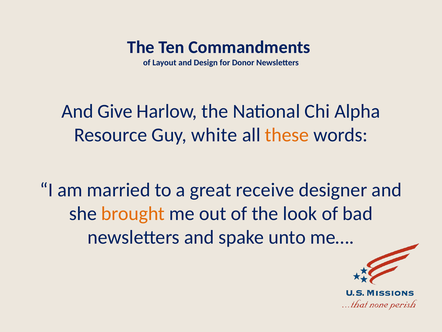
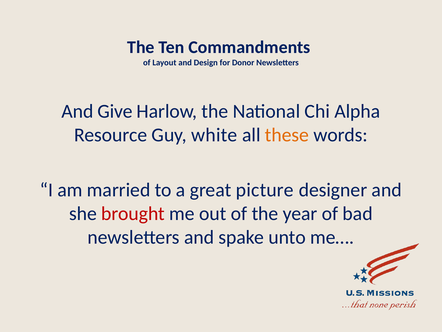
receive: receive -> picture (265, 190)
brought colour: orange -> red (133, 213)
look: look -> year (300, 213)
